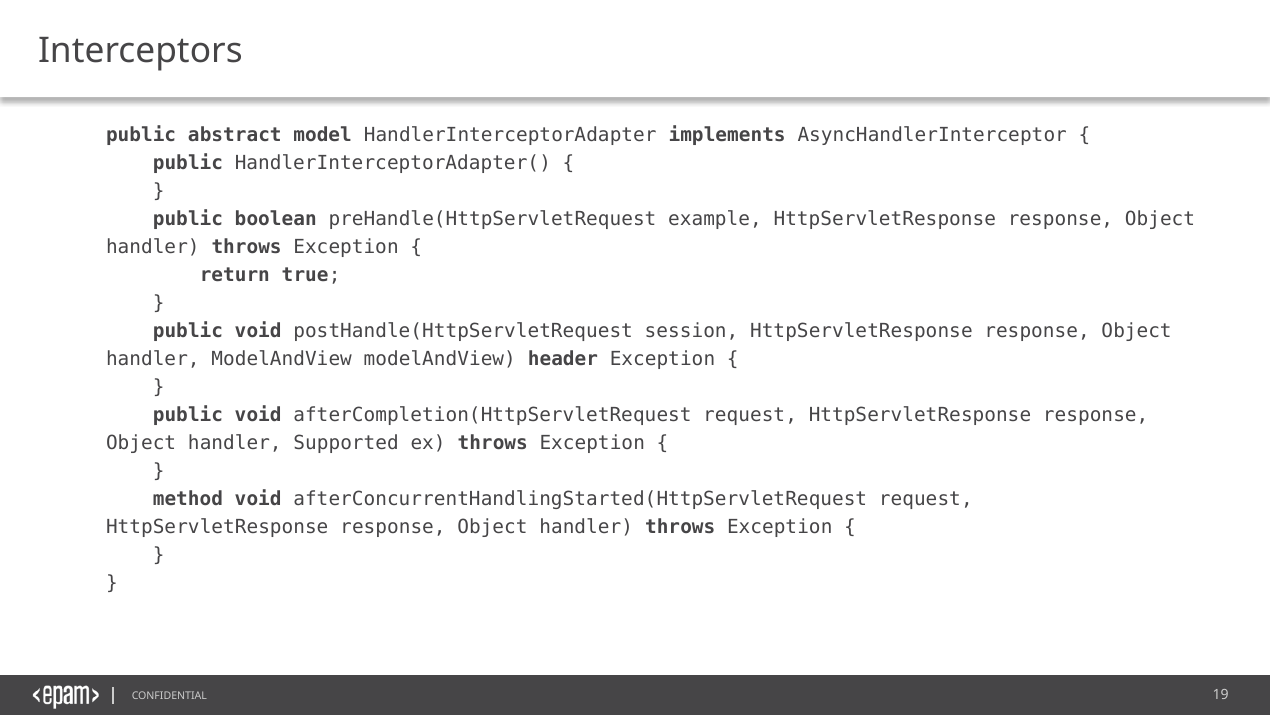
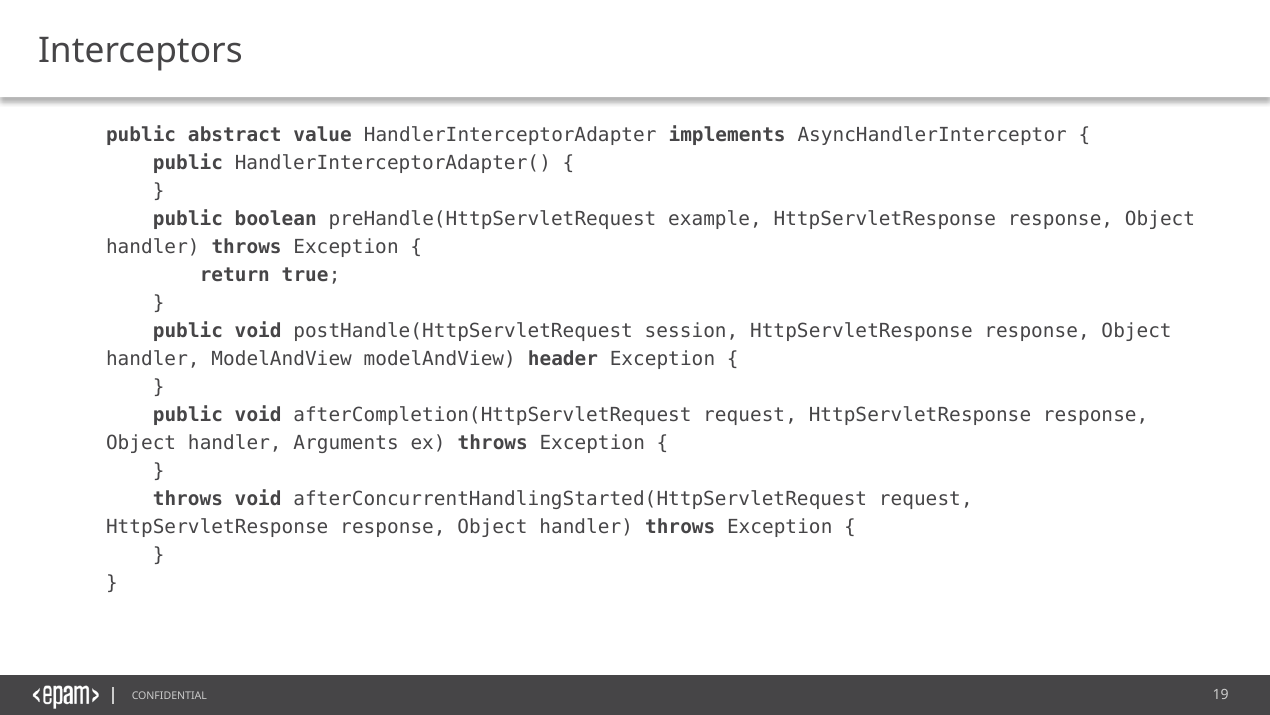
model: model -> value (323, 135)
Supported: Supported -> Arguments (346, 443)
method: method -> throws (188, 499)
